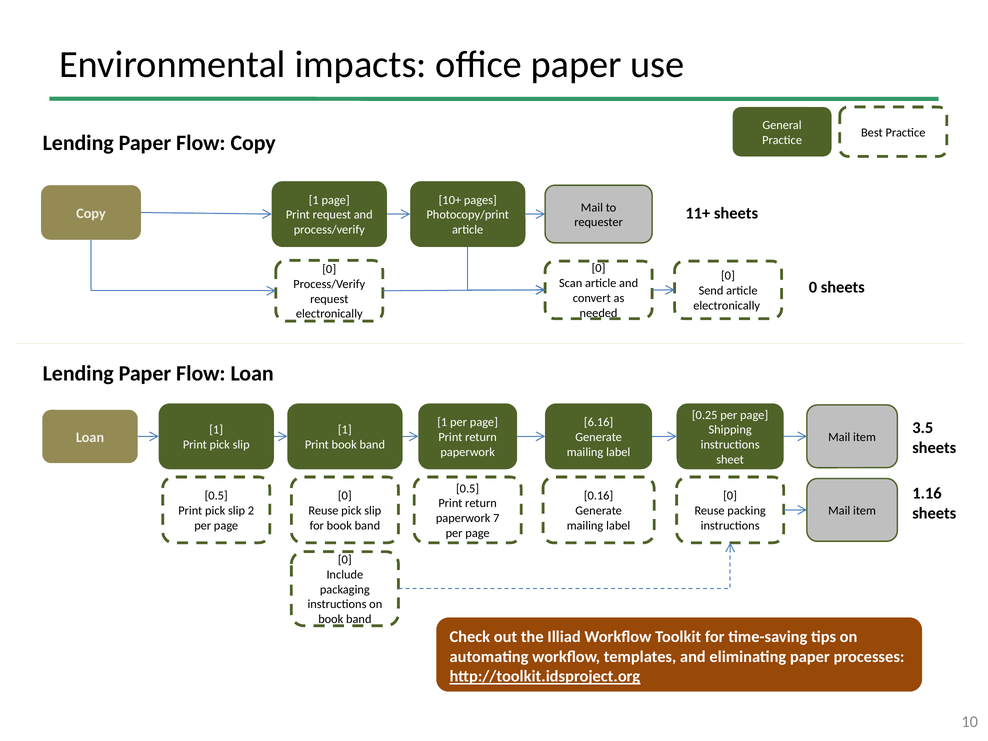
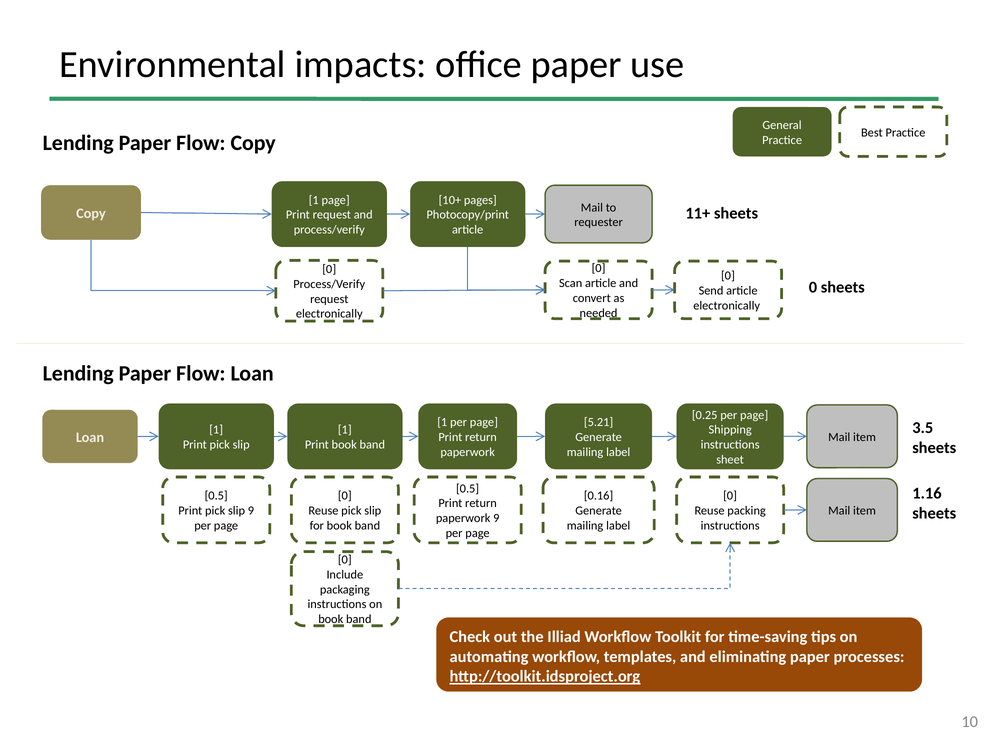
6.16: 6.16 -> 5.21 (599, 422)
slip 2: 2 -> 9 (251, 511)
paperwork 7: 7 -> 9 (496, 518)
